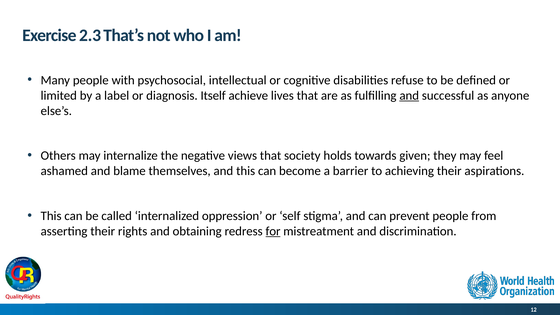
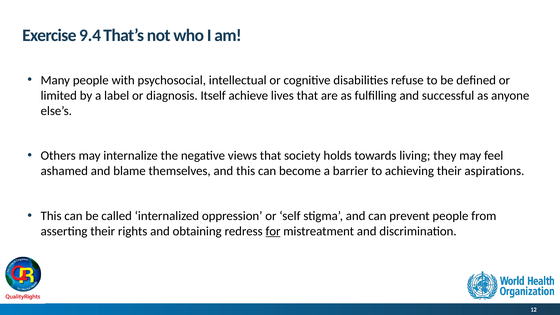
2.3: 2.3 -> 9.4 (90, 35)
and underline: present -> none (409, 96)
given: given -> living (415, 156)
